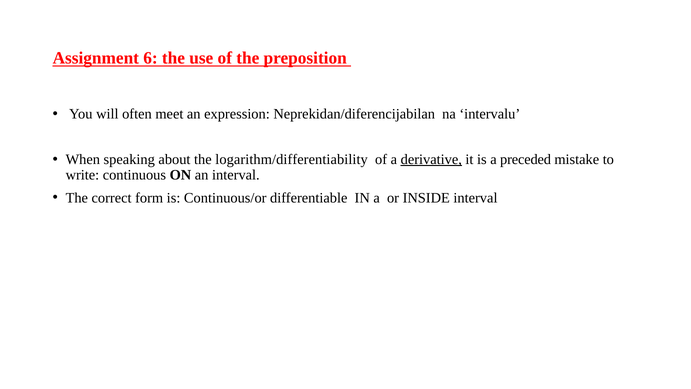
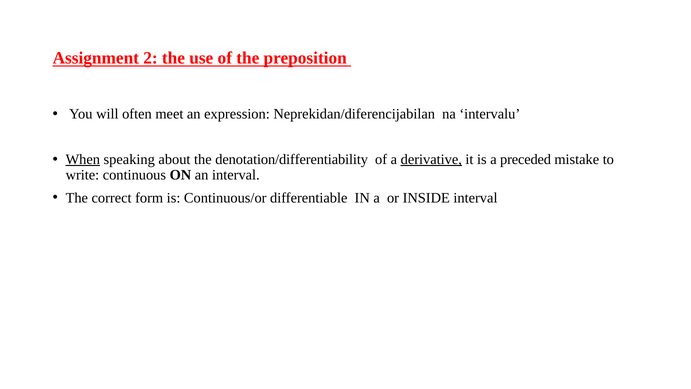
6: 6 -> 2 (151, 58)
When underline: none -> present (83, 159)
logarithm/differentiability: logarithm/differentiability -> denotation/differentiability (292, 159)
